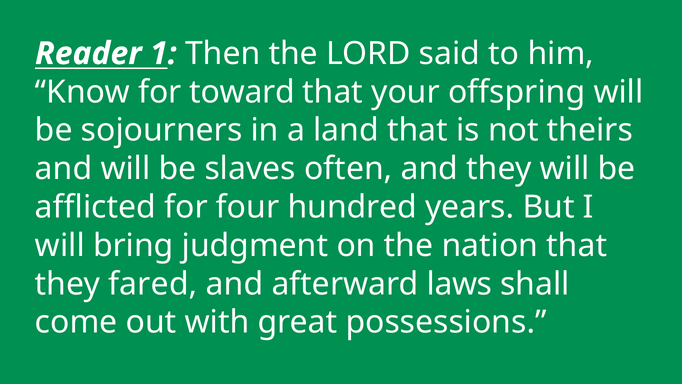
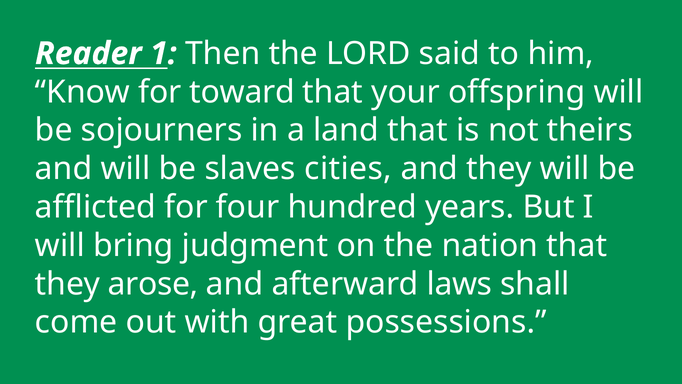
often: often -> cities (348, 169)
fared: fared -> arose (153, 284)
